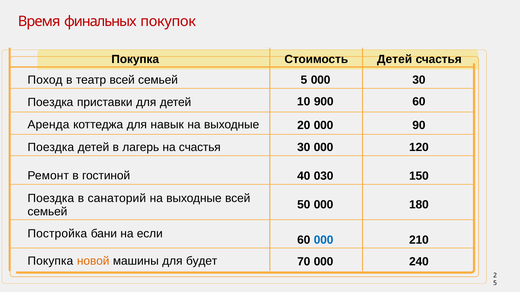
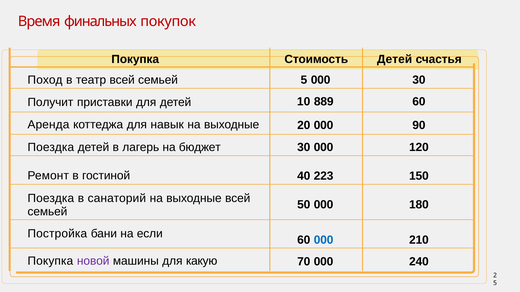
Поездка: Поездка -> Получит (50, 102)
900: 900 -> 889 (324, 102)
на счастья: счастья -> бюджет (200, 147)
030: 030 -> 223 (324, 176)
новой colour: orange -> purple (93, 261)
будет: будет -> какую (202, 261)
